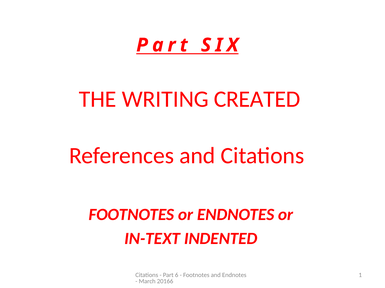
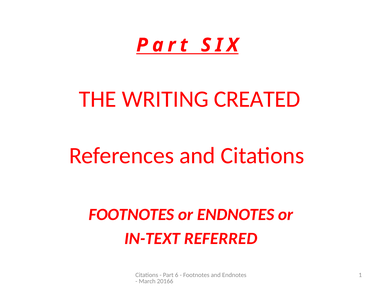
INDENTED: INDENTED -> REFERRED (221, 239)
